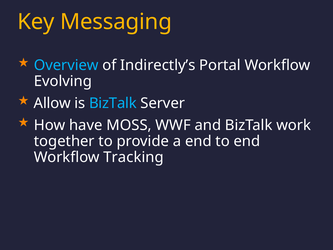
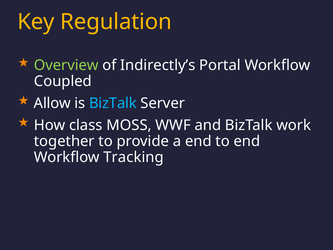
Messaging: Messaging -> Regulation (116, 22)
Overview colour: light blue -> light green (66, 65)
Evolving: Evolving -> Coupled (63, 81)
have: have -> class (86, 125)
